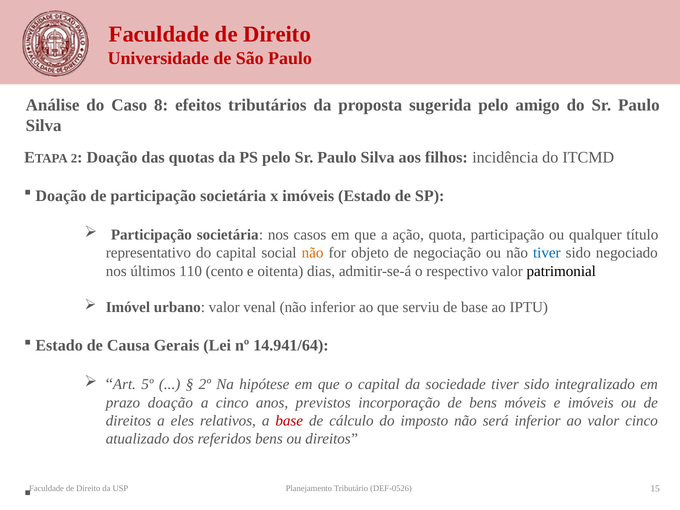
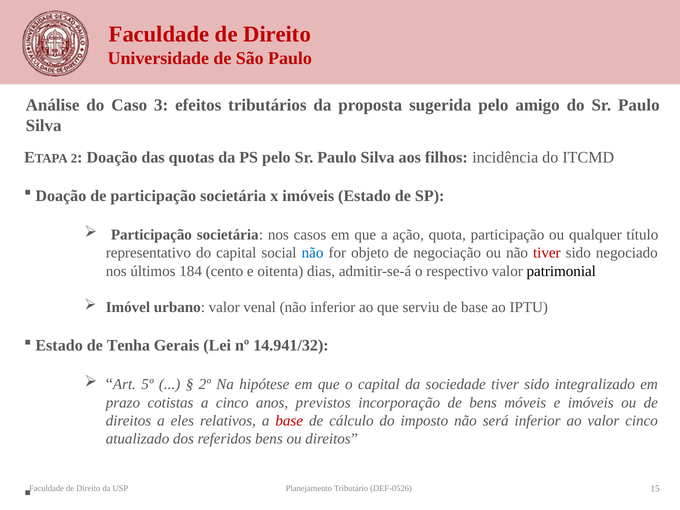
8: 8 -> 3 (161, 105)
não colour: orange -> blue (313, 253)
tiver colour: blue -> red (547, 253)
110: 110 -> 184 (191, 271)
Causa: Causa -> Tenha (128, 345)
14.941/64: 14.941/64 -> 14.941/32 (291, 345)
prazo doação: doação -> cotistas (171, 403)
